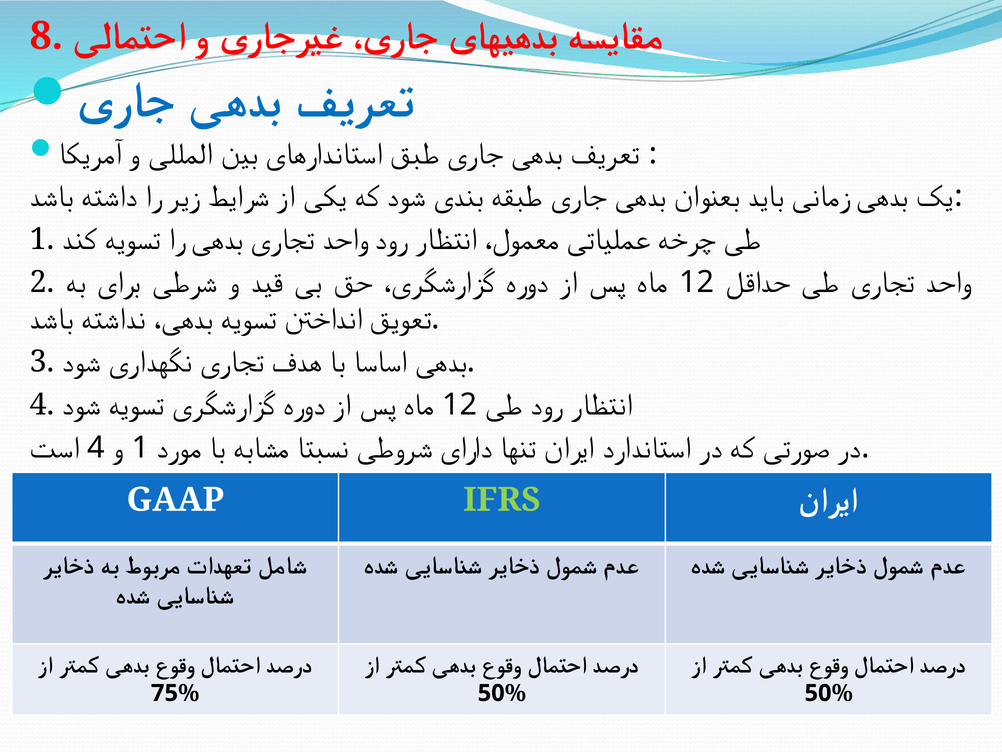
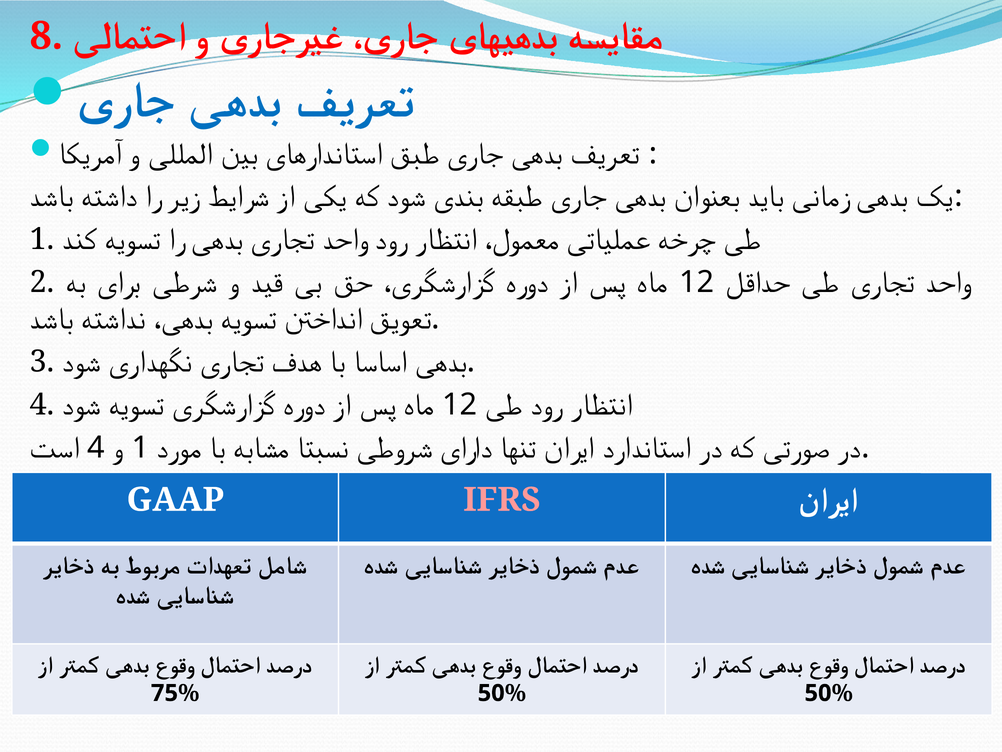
IFRS colour: light green -> pink (502, 499)
